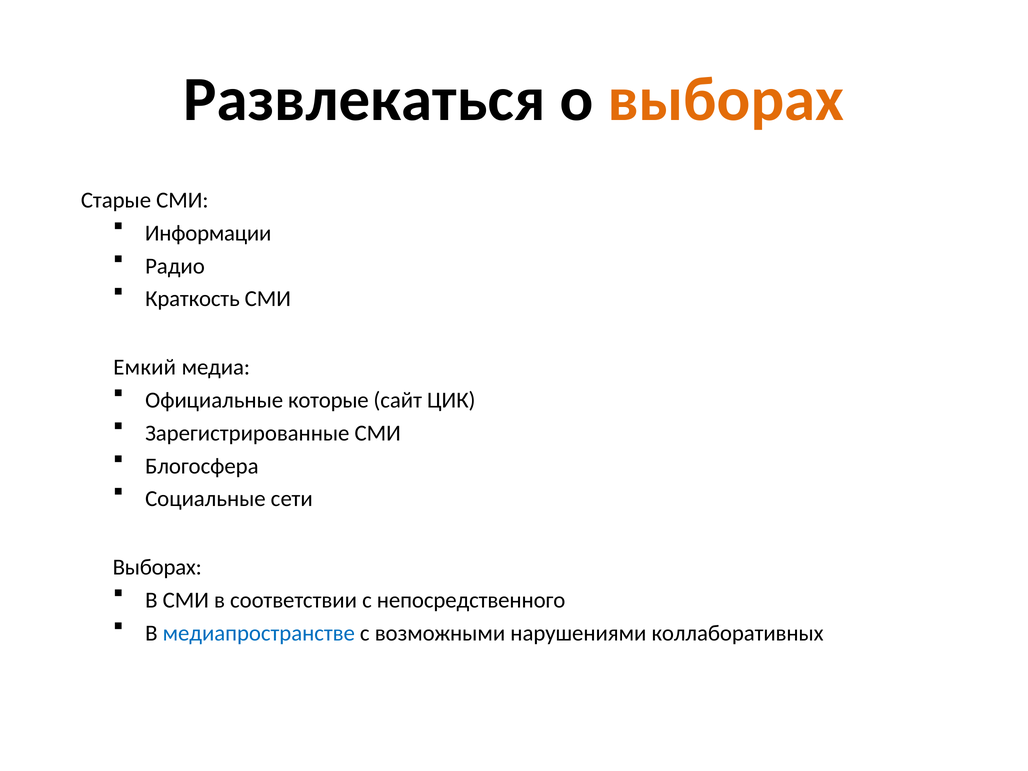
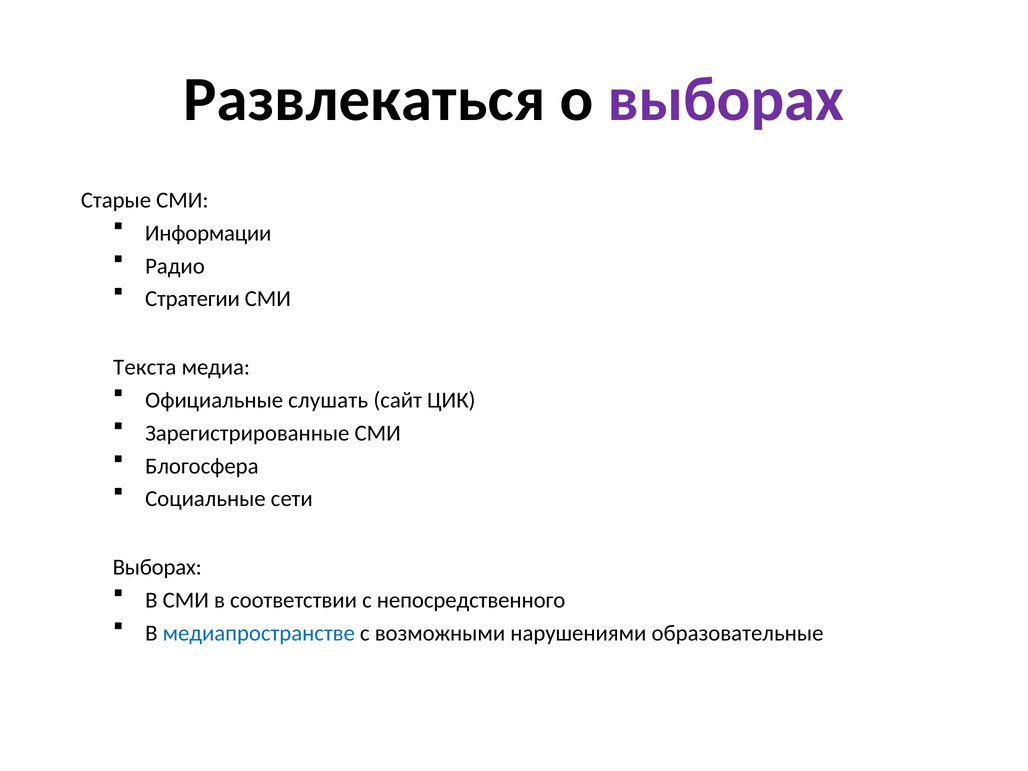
выборах colour: orange -> purple (726, 100)
Краткость: Краткость -> Стратегии (192, 299)
Емкий: Емкий -> Текста (145, 367)
которые: которые -> слушать (328, 400)
коллаборативных: коллаборативных -> образовательные (737, 633)
